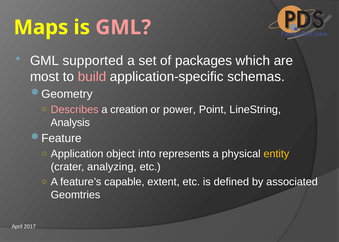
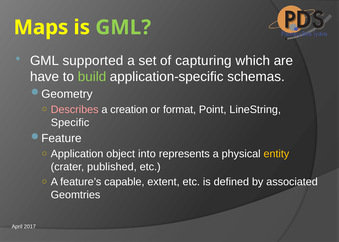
GML colour: pink -> light green (123, 27)
packages: packages -> capturing (203, 61)
most: most -> have (45, 77)
build colour: pink -> light green (92, 77)
power: power -> format (180, 110)
Analysis: Analysis -> Specific (70, 123)
analyzing: analyzing -> published (112, 167)
